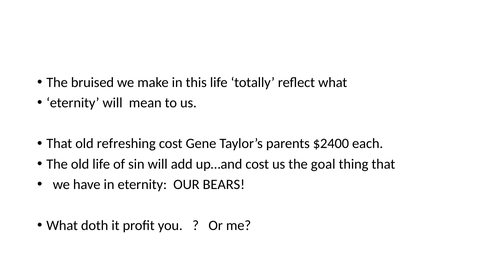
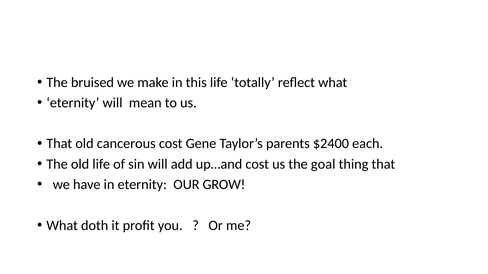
refreshing: refreshing -> cancerous (126, 144)
BEARS: BEARS -> GROW (224, 185)
